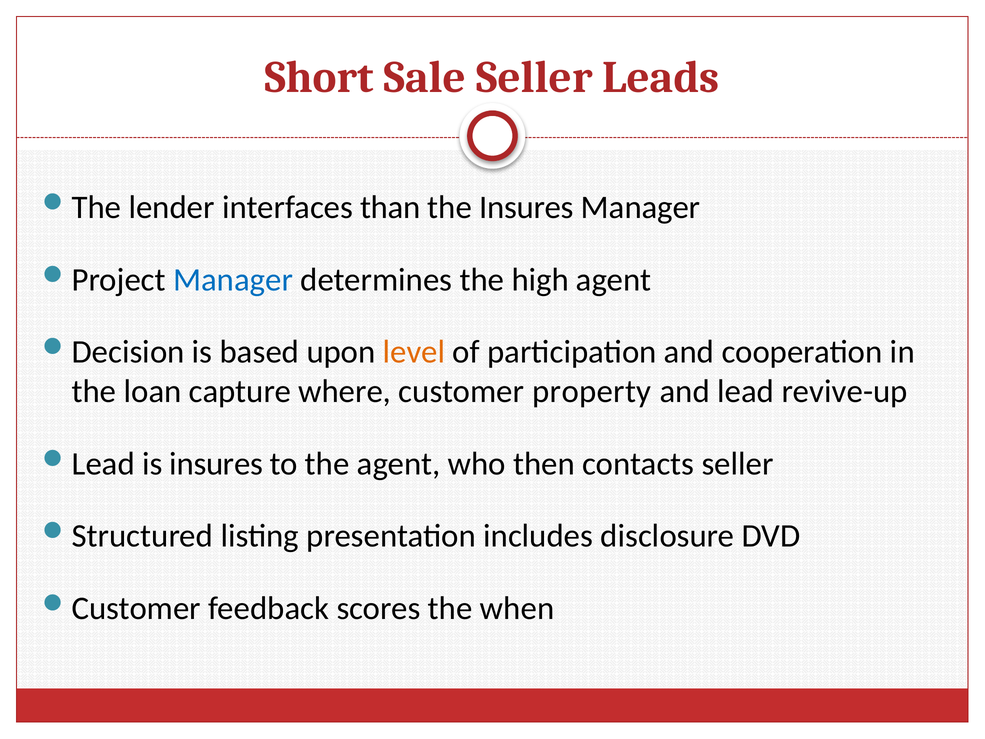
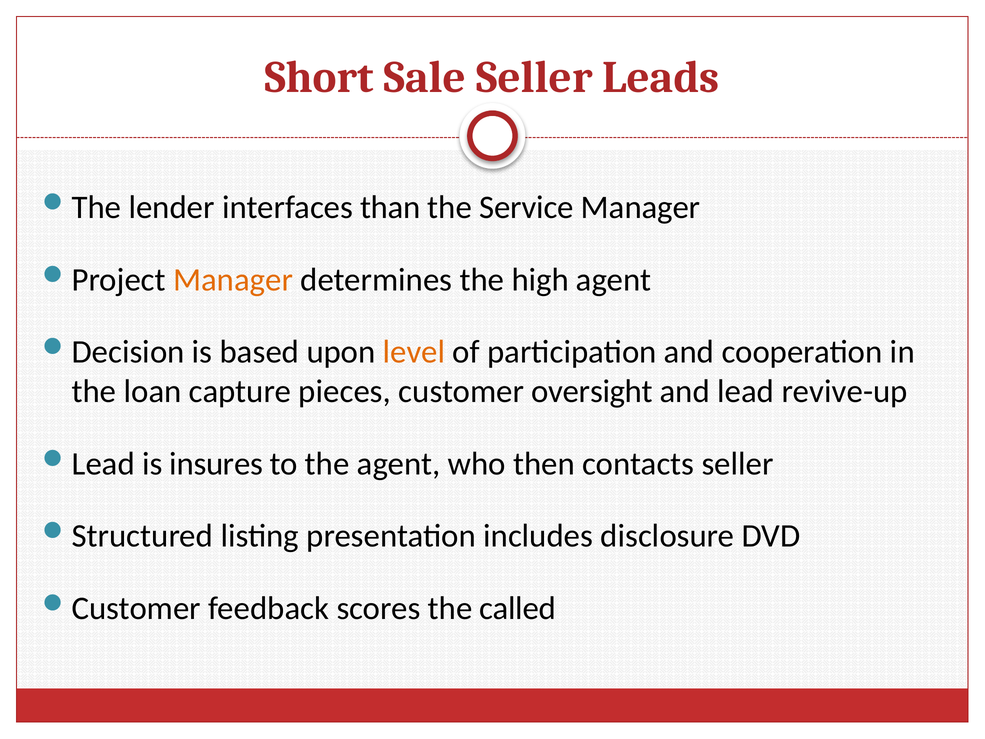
the Insures: Insures -> Service (526, 207)
Manager colour: blue -> orange (233, 280)
where: where -> pieces (345, 391)
property: property -> oversight (592, 391)
when: when -> called (518, 608)
